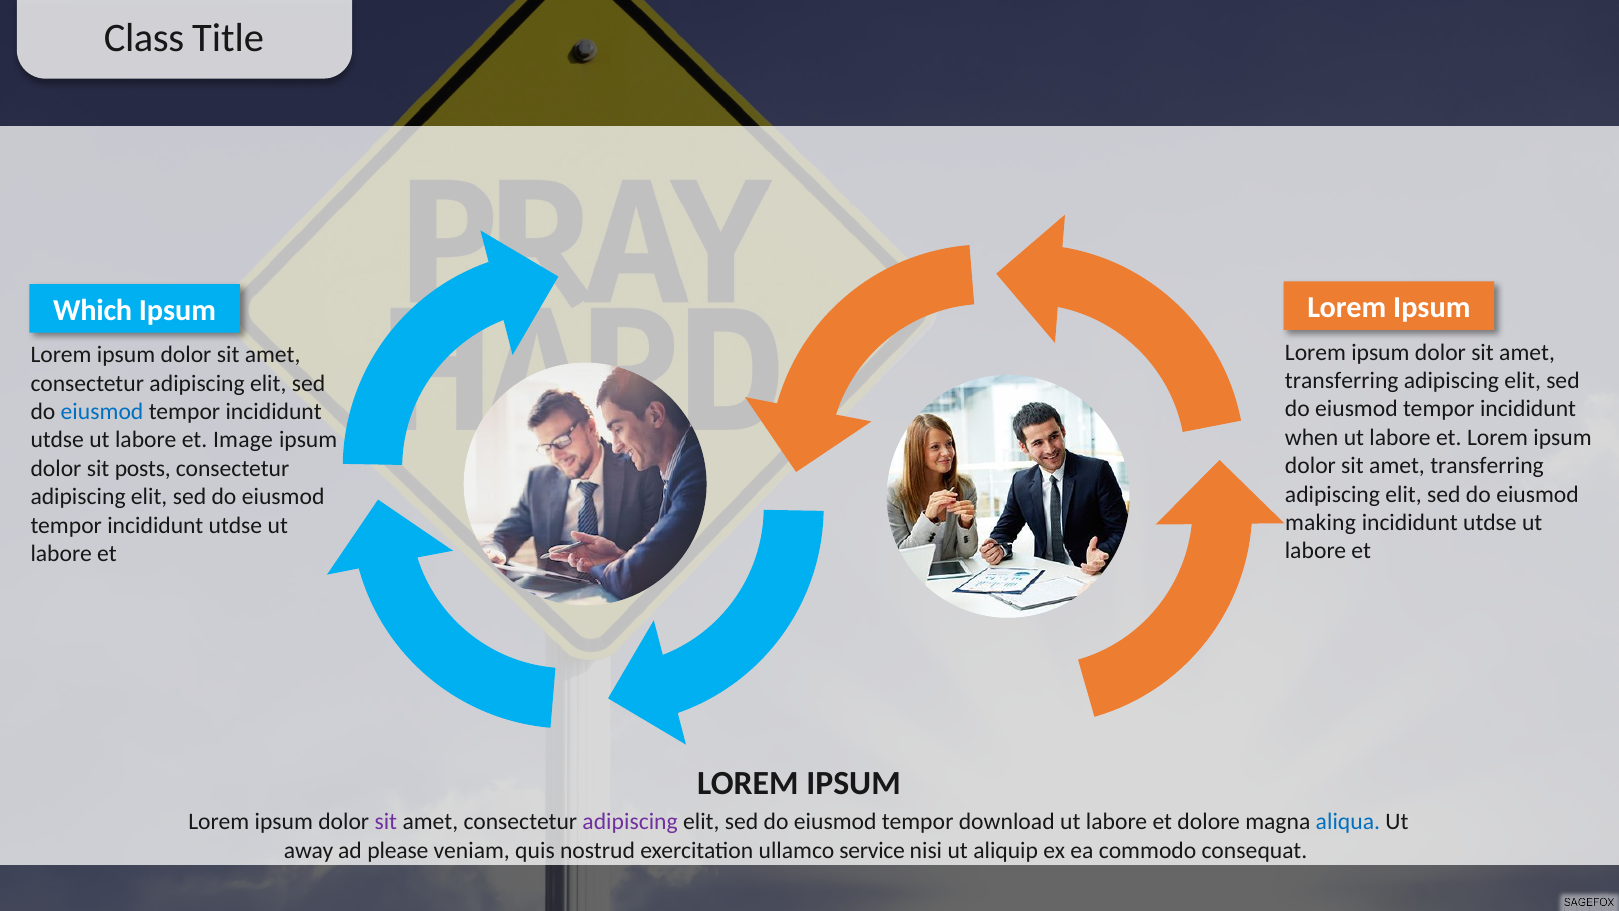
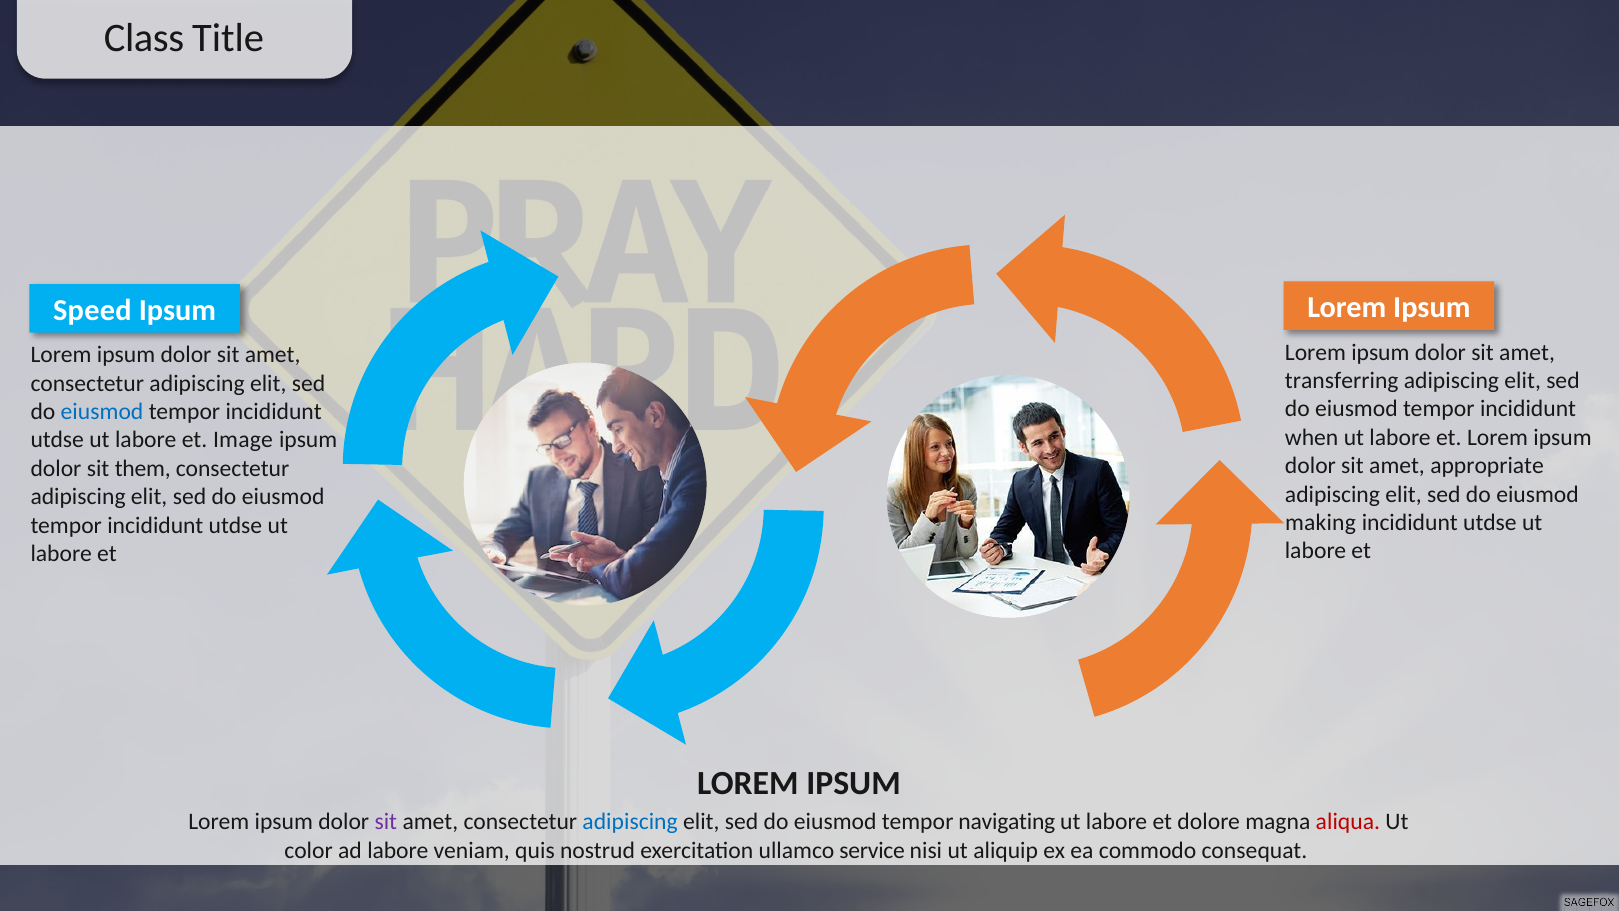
Which: Which -> Speed (92, 310)
transferring: transferring -> appropriate (1487, 466)
posts: posts -> them (143, 468)
adipiscing colour: purple -> blue (630, 822)
download: download -> navigating (1007, 822)
aliqua colour: blue -> red (1348, 822)
away: away -> color (309, 850)
ad please: please -> labore (398, 850)
